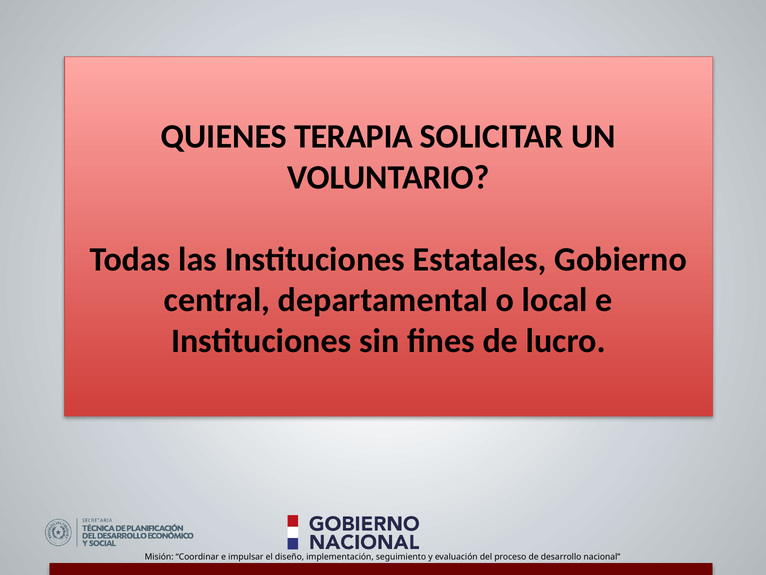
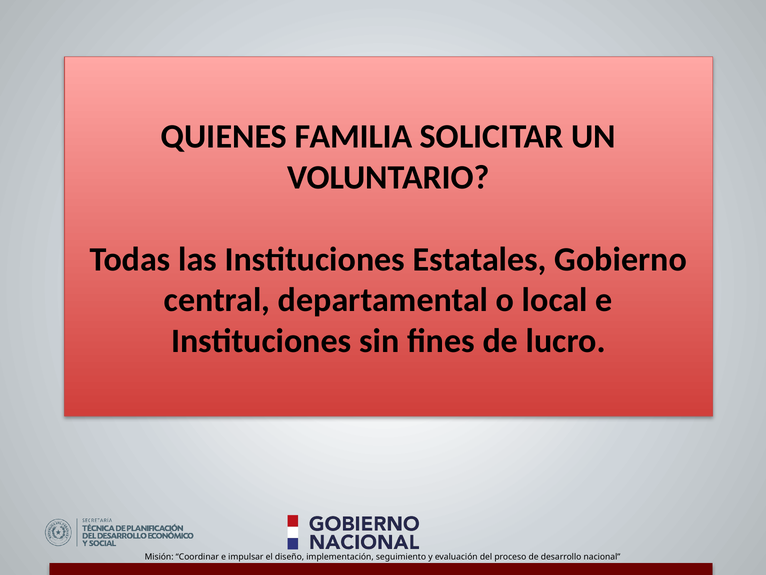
TERAPIA: TERAPIA -> FAMILIA (353, 136)
